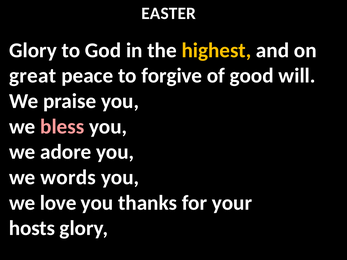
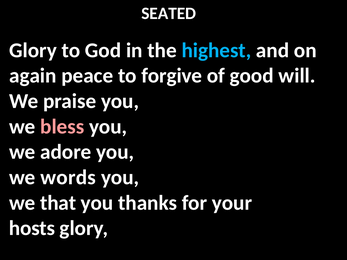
EASTER: EASTER -> SEATED (169, 13)
highest colour: yellow -> light blue (216, 50)
great: great -> again (33, 76)
love: love -> that (58, 203)
